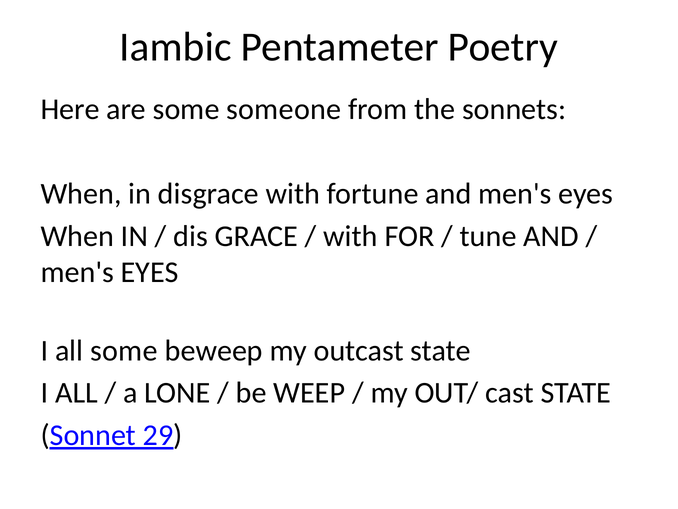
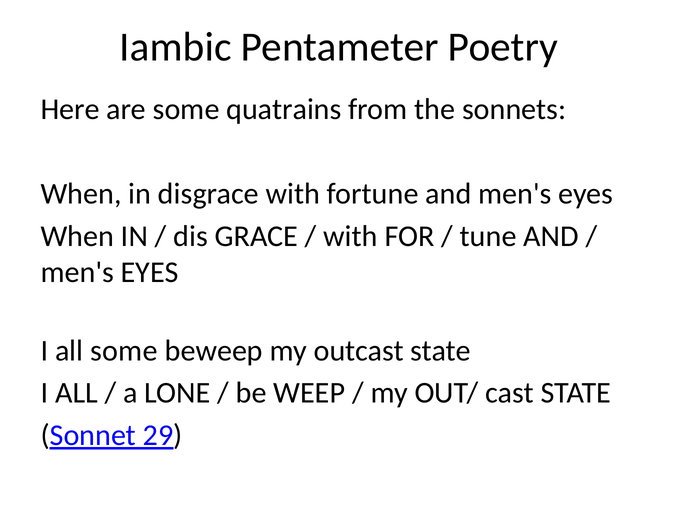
someone: someone -> quatrains (284, 109)
